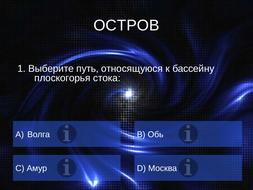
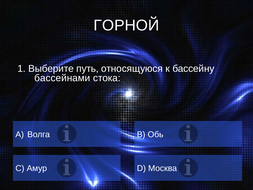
ОСТРОВ: ОСТРОВ -> ГОРНОЙ (126, 25)
плоскогорья: плоскогорья -> бассейнами (62, 78)
